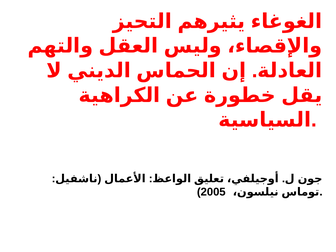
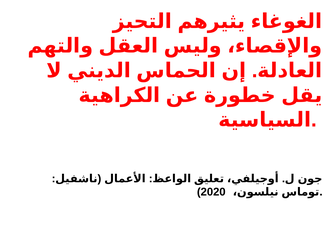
2005: 2005 -> 2020 (213, 192)
